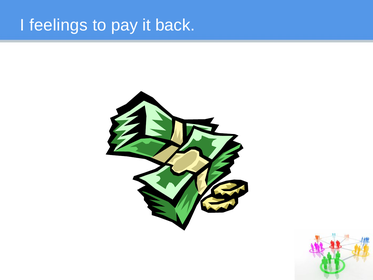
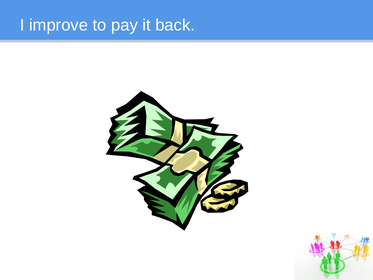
feelings: feelings -> improve (59, 25)
